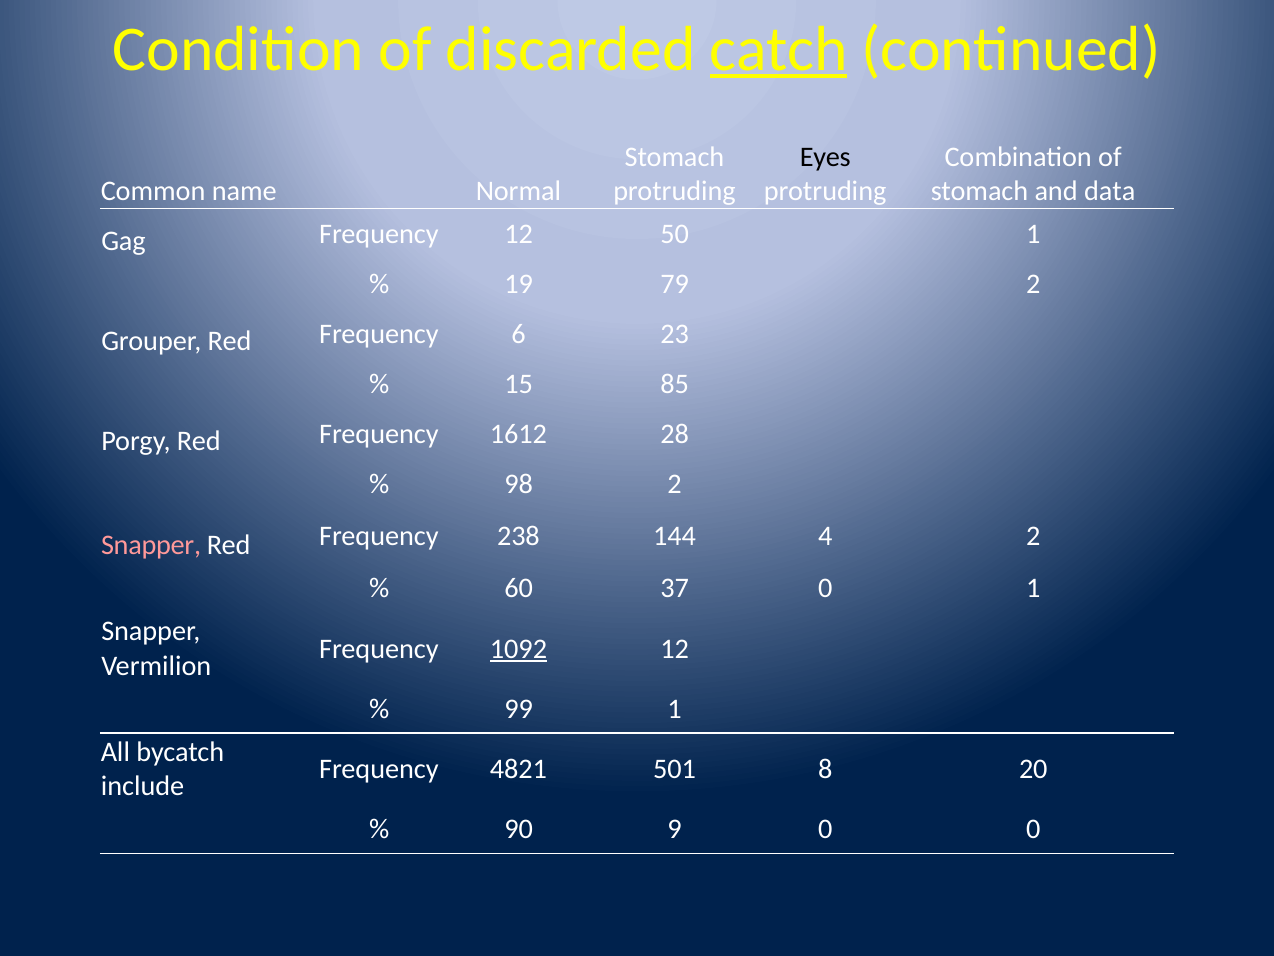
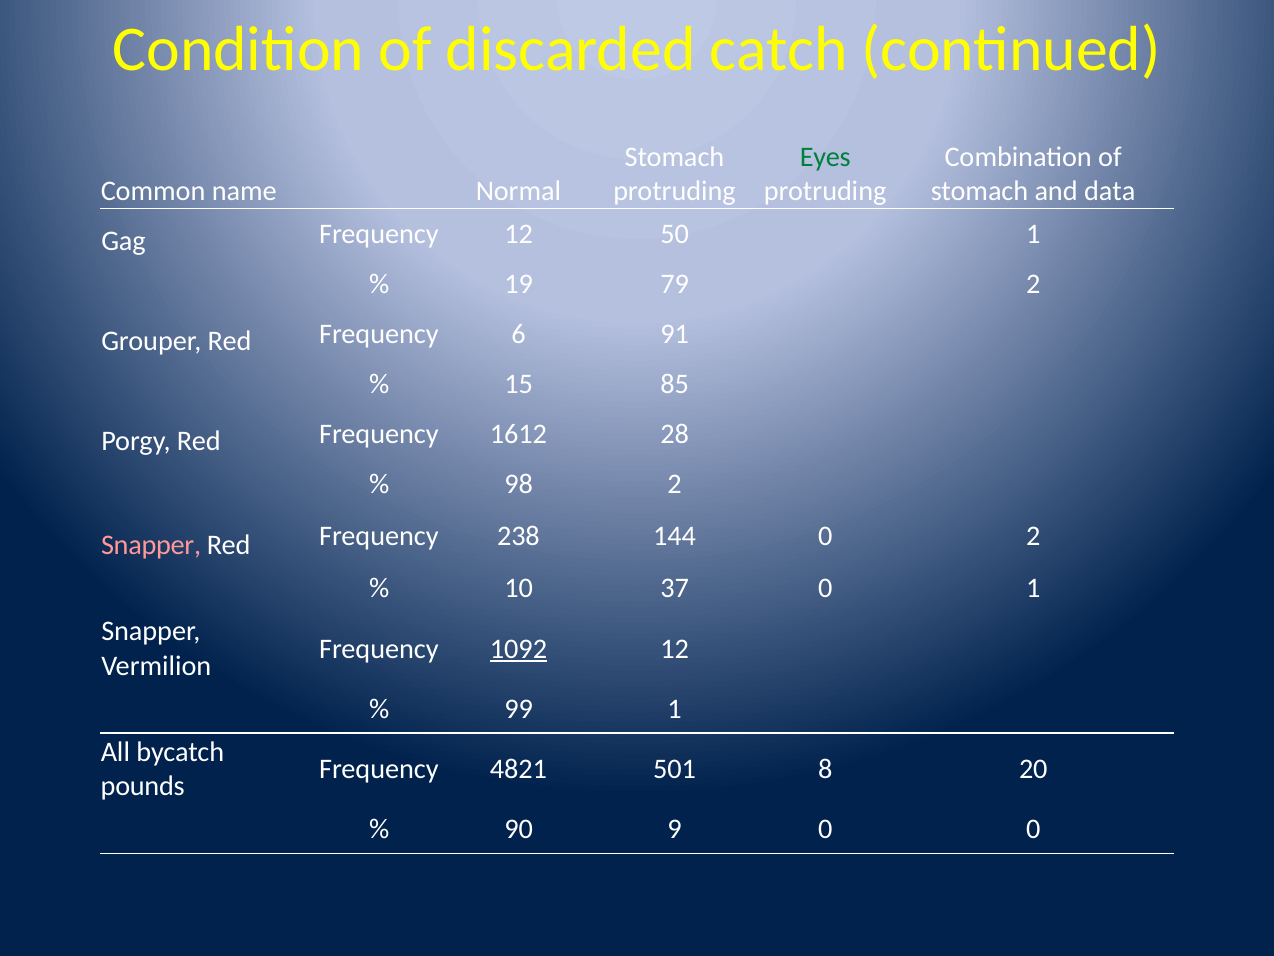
catch underline: present -> none (779, 49)
Eyes colour: black -> green (825, 157)
23: 23 -> 91 (675, 334)
144 4: 4 -> 0 (825, 536)
60: 60 -> 10 (519, 588)
include: include -> pounds (143, 786)
